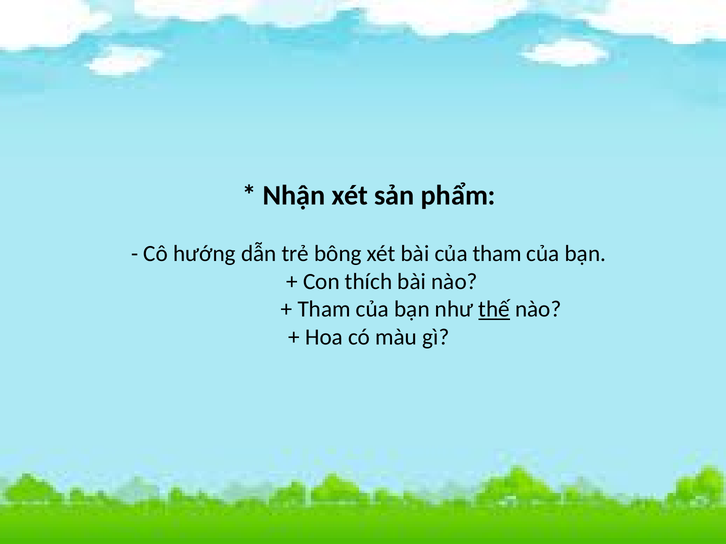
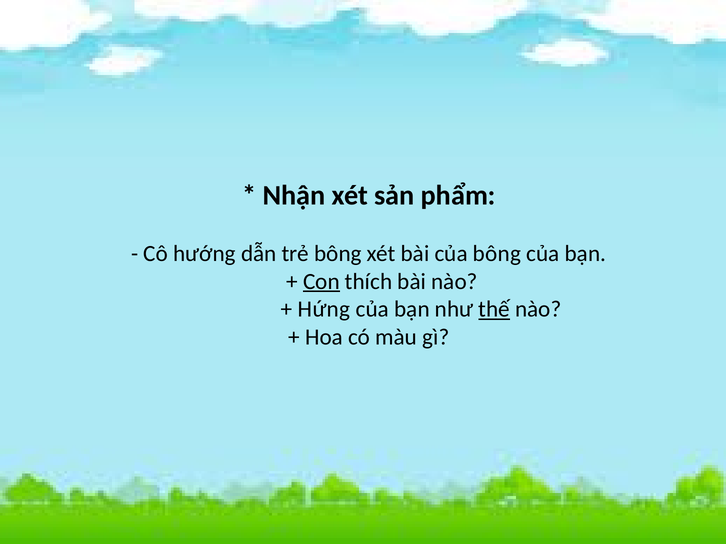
của tham: tham -> bông (497, 254)
Con underline: none -> present (321, 282)
Tham: Tham -> Hứng (324, 310)
